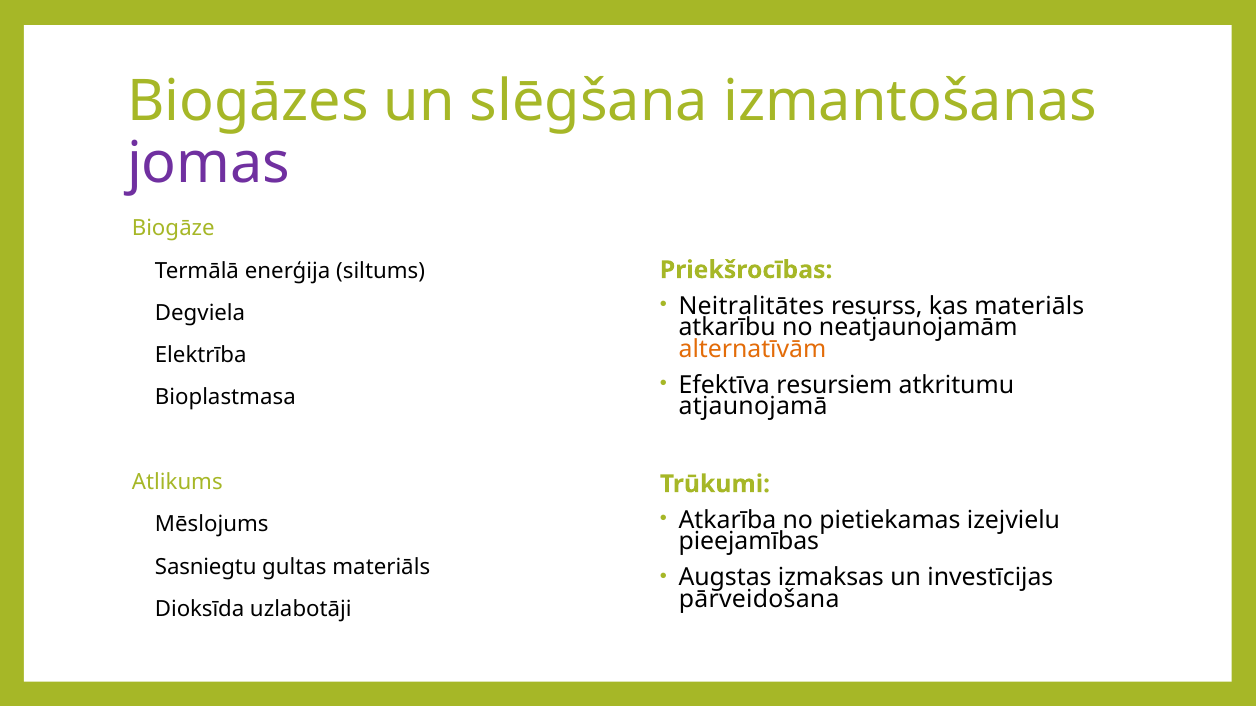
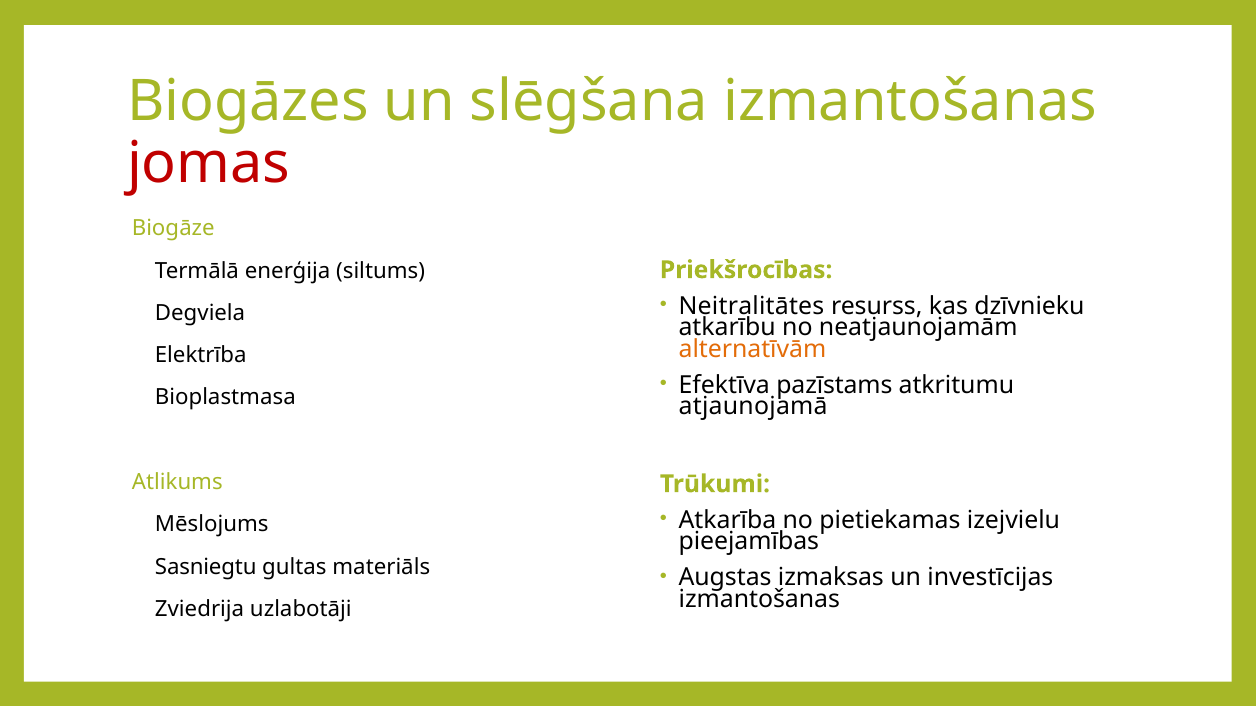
jomas colour: purple -> red (209, 163)
kas materiāls: materiāls -> dzīvnieku (1029, 306)
resursiem: resursiem -> pazīstams (834, 385)
pārveidošana: pārveidošana -> izmantošanas (759, 600)
Dioksīda: Dioksīda -> Zviedrija (200, 610)
